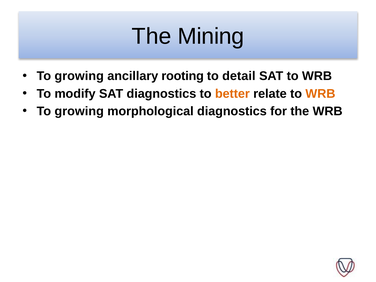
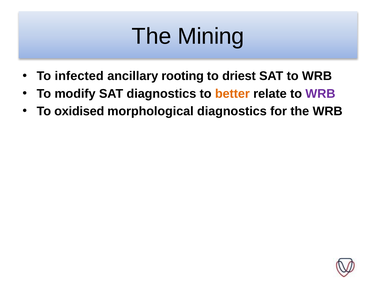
growing: growing -> infected (79, 76)
detail: detail -> driest (239, 76)
WRB colour: orange -> purple (320, 94)
growing: growing -> oxidised (79, 111)
